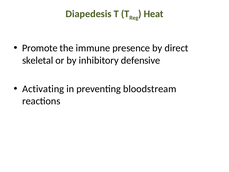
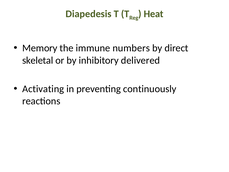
Promote: Promote -> Memory (40, 48)
presence: presence -> numbers (131, 48)
defensive: defensive -> delivered (140, 60)
bloodstream: bloodstream -> continuously (150, 89)
